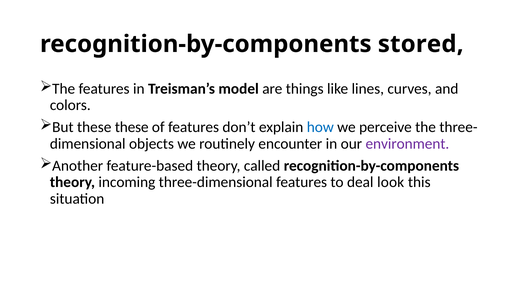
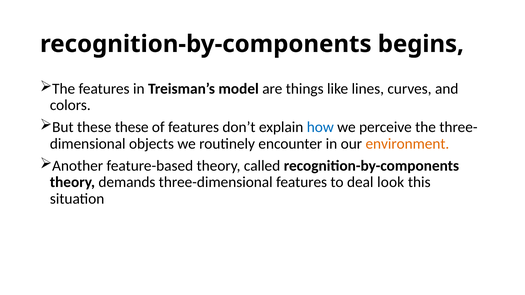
stored: stored -> begins (421, 44)
environment colour: purple -> orange (407, 144)
incoming: incoming -> demands (127, 182)
